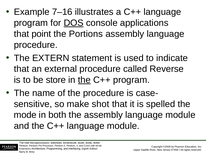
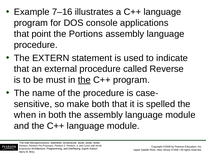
DOS underline: present -> none (74, 23)
store: store -> must (56, 80)
make shot: shot -> both (101, 104)
mode: mode -> when (25, 115)
